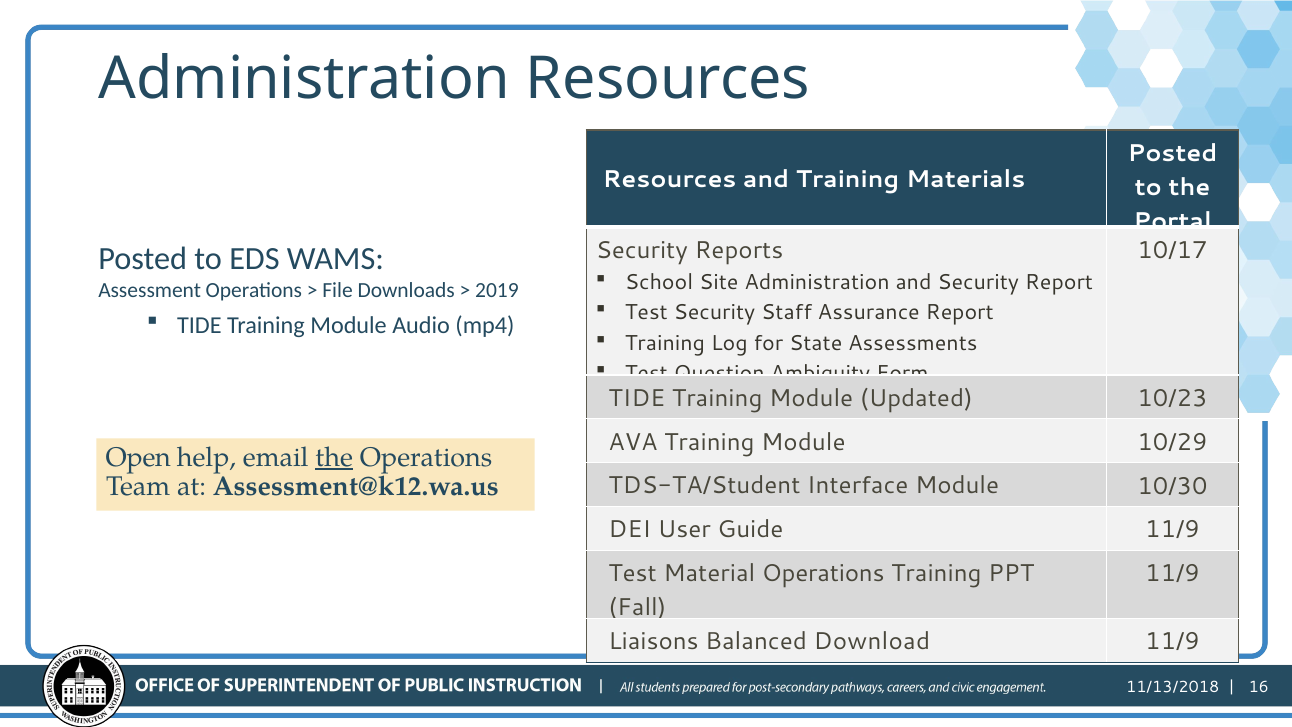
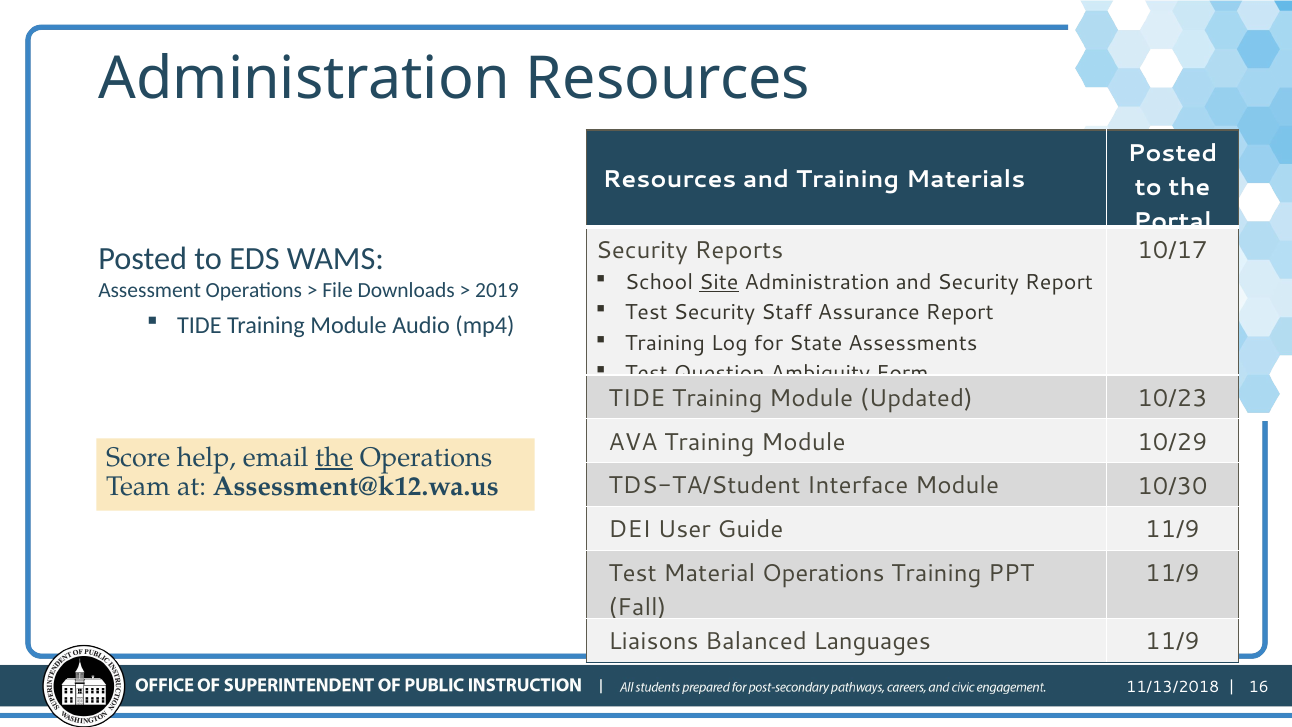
Site underline: none -> present (719, 282)
Open: Open -> Score (138, 457)
Download: Download -> Languages (872, 641)
